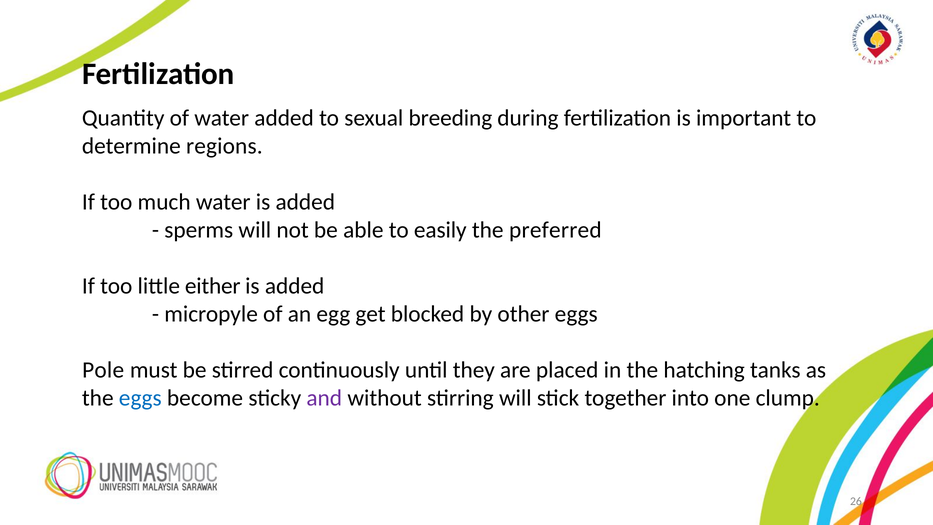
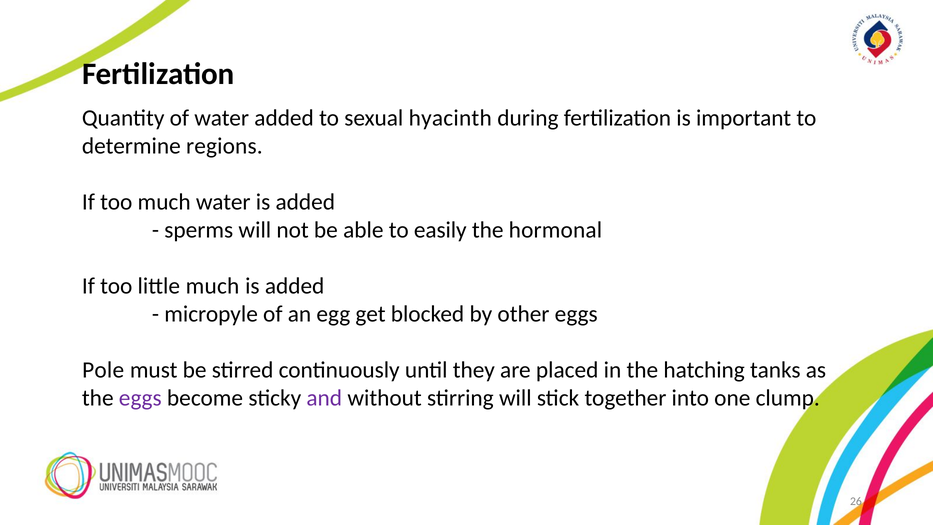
breeding: breeding -> hyacinth (450, 118)
preferred: preferred -> hormonal (555, 230)
little either: either -> much (213, 286)
eggs colour: blue -> purple (140, 398)
